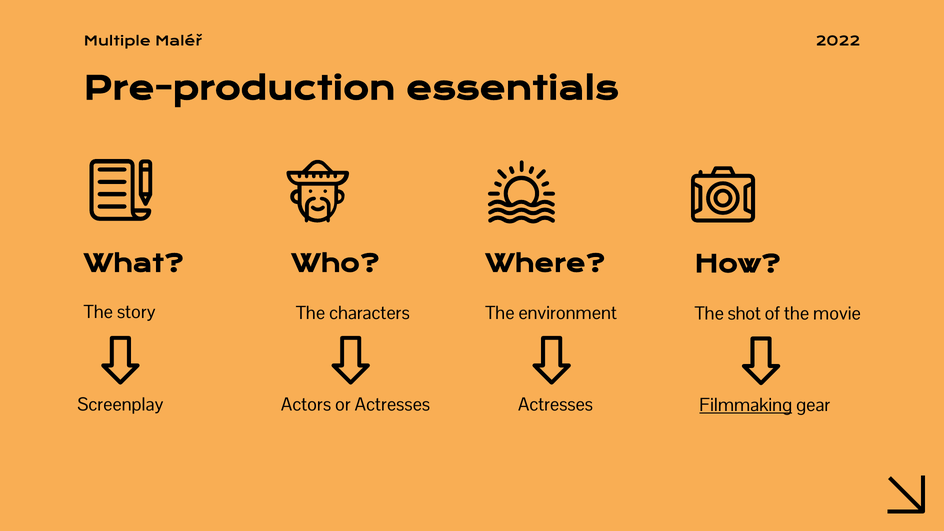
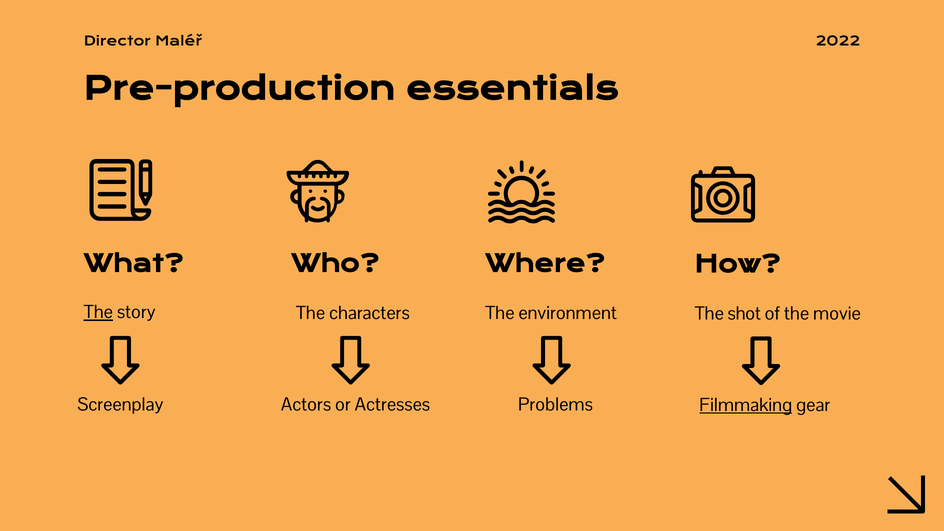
Multiple: Multiple -> Director (117, 41)
The underline: none -> present (98, 312)
Actresses Actresses: Actresses -> Problems (555, 405)
